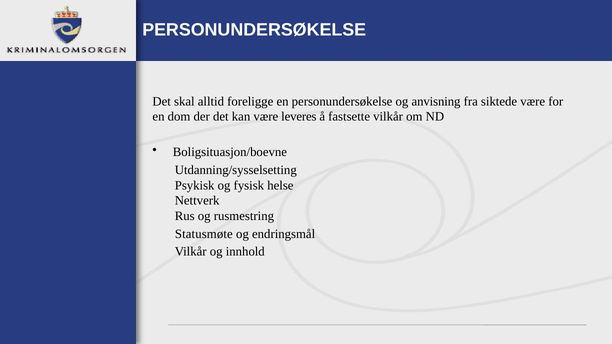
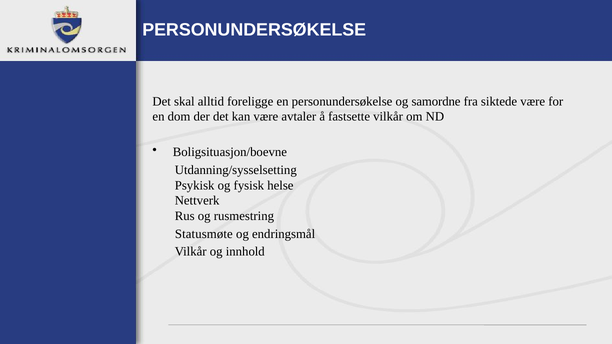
anvisning: anvisning -> samordne (436, 101)
leveres: leveres -> avtaler (299, 117)
